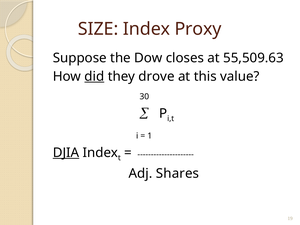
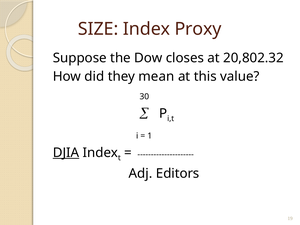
55,509.63: 55,509.63 -> 20,802.32 (253, 58)
did underline: present -> none (94, 76)
drove: drove -> mean (156, 76)
Shares: Shares -> Editors (178, 173)
